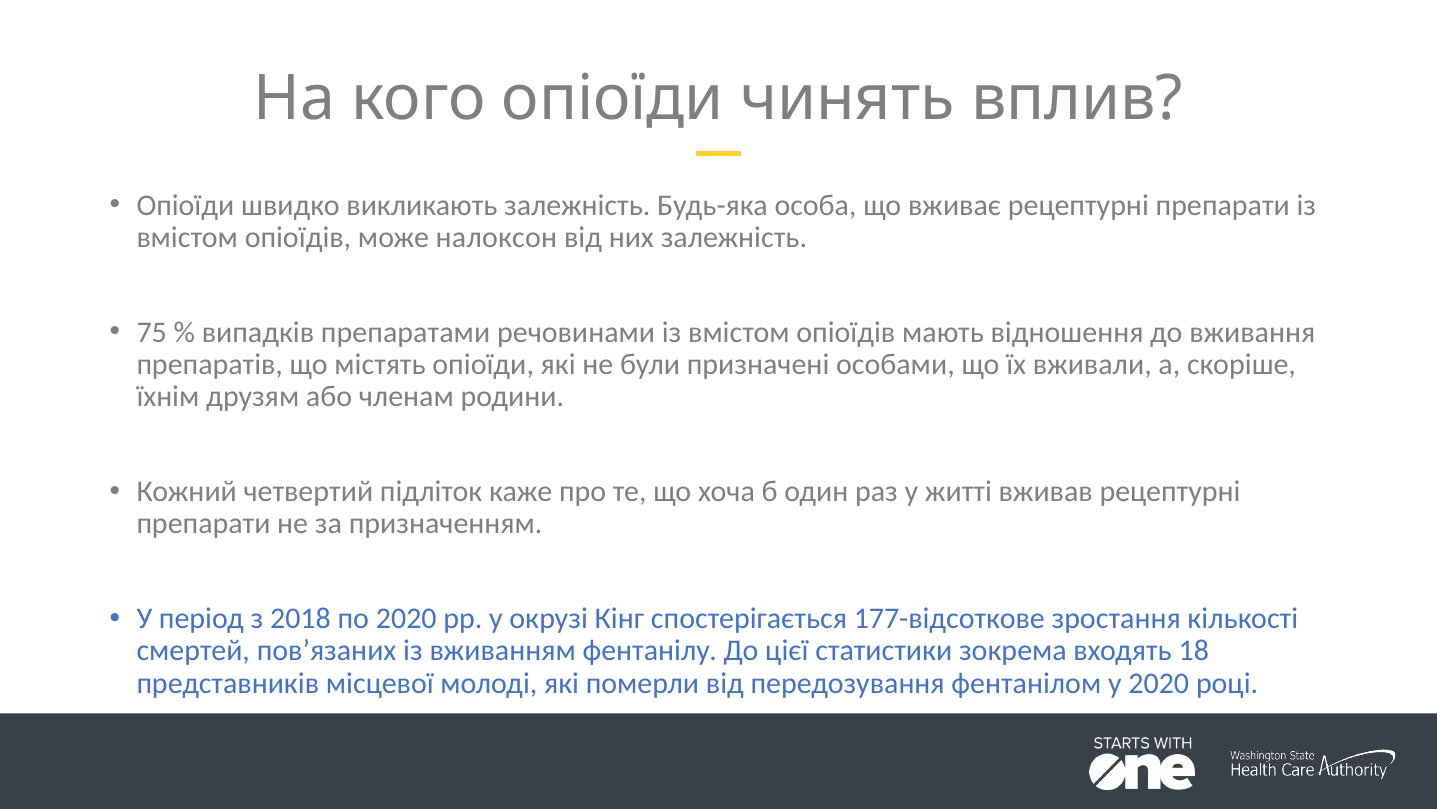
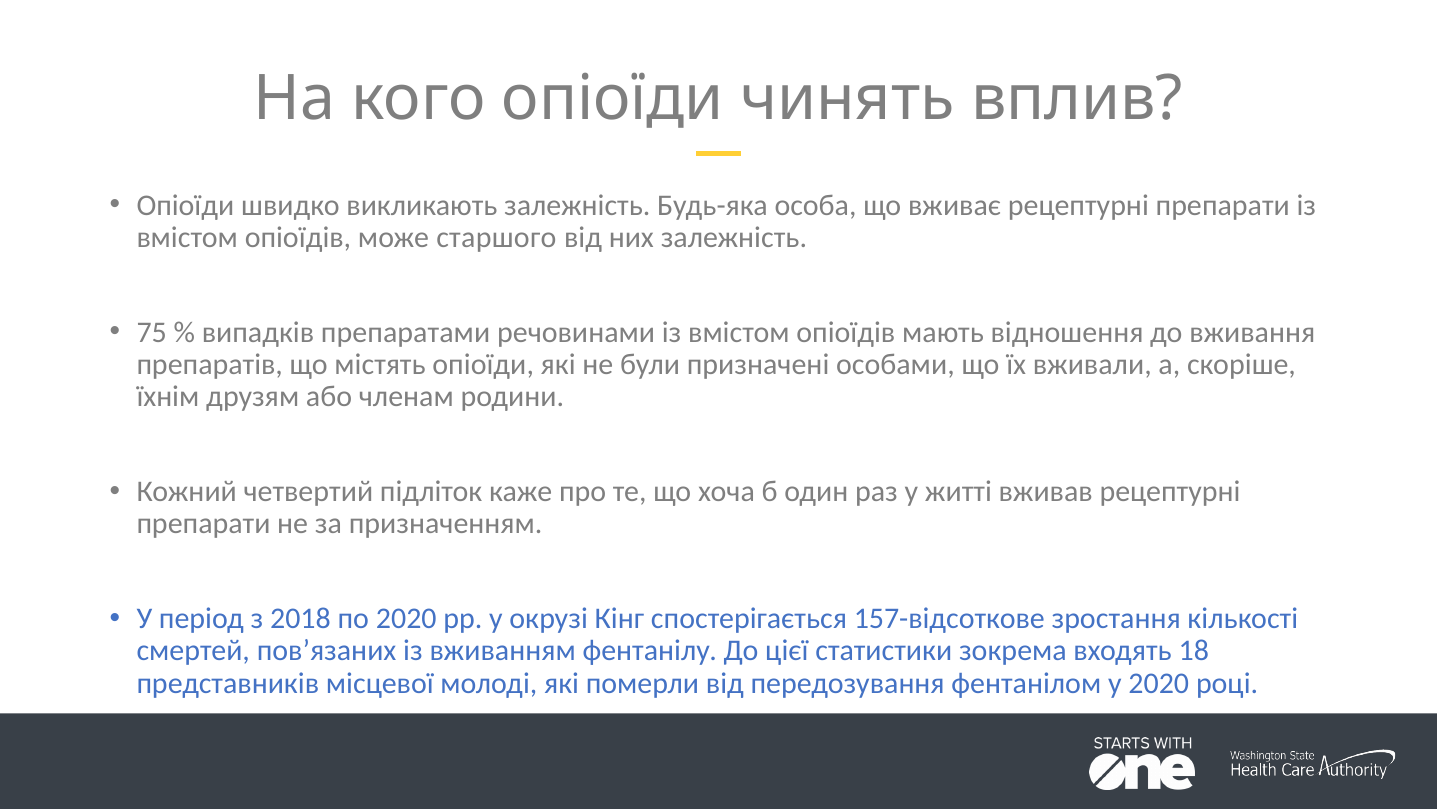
налоксон: налоксон -> старшого (496, 237)
177-відсоткове: 177-відсоткове -> 157-відсоткове (949, 618)
